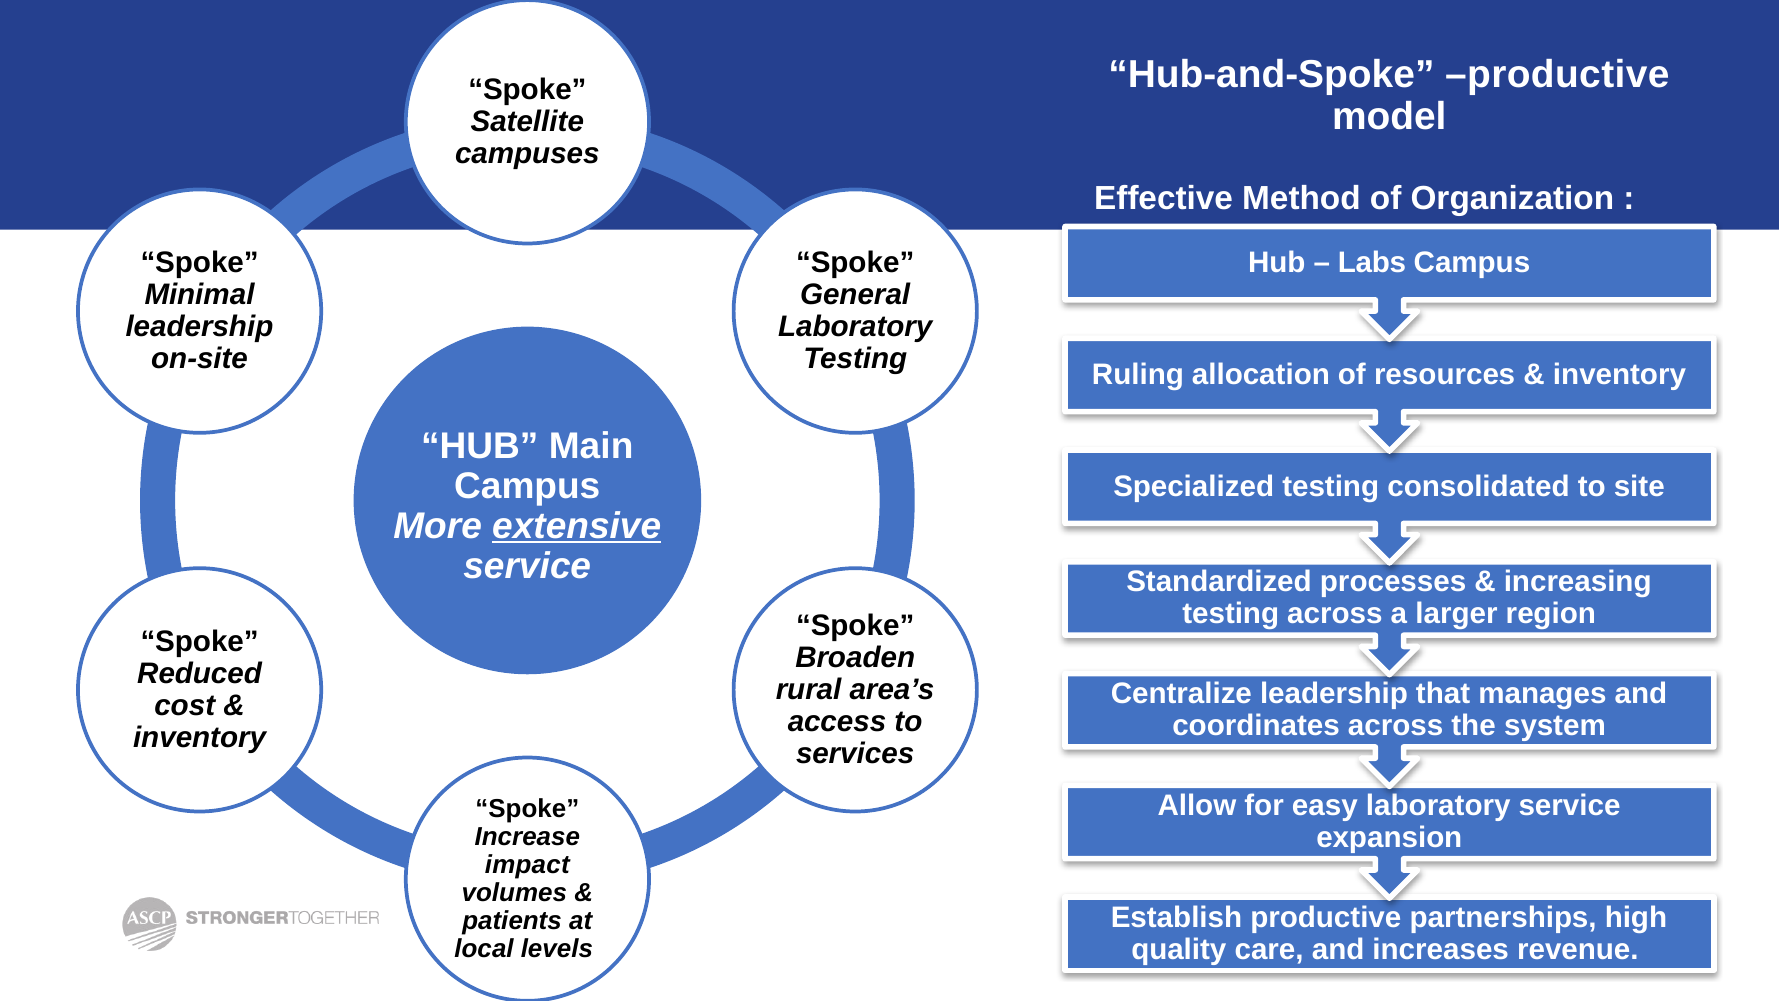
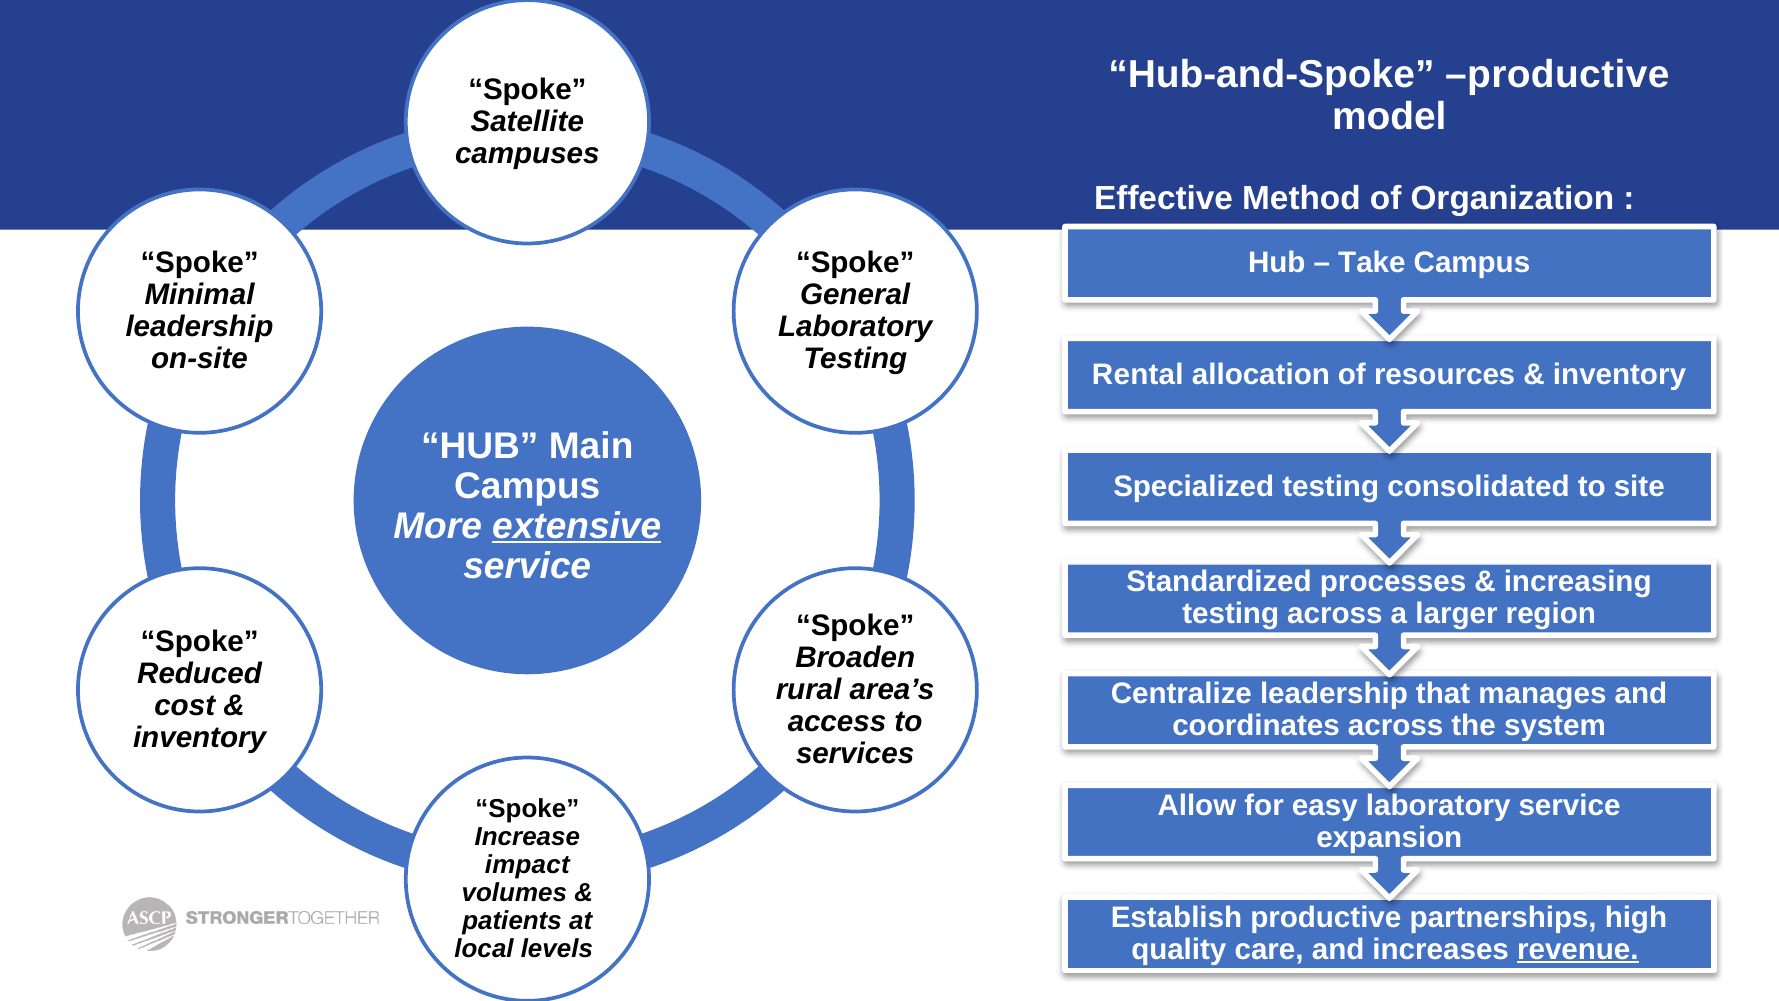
Labs: Labs -> Take (1372, 263)
Ruling: Ruling -> Rental (1138, 375)
revenue underline: none -> present (1578, 949)
